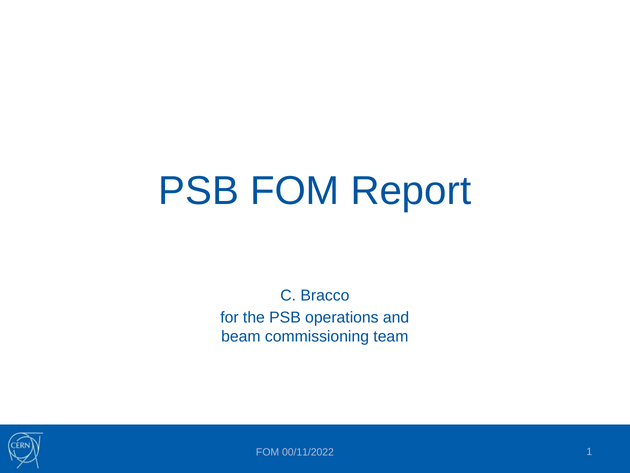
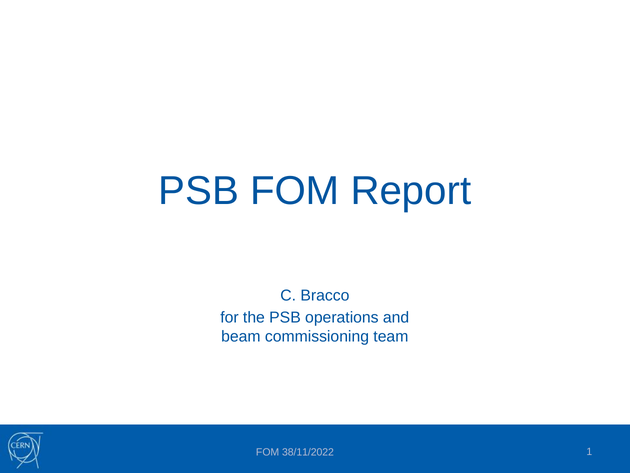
00/11/2022: 00/11/2022 -> 38/11/2022 (308, 452)
